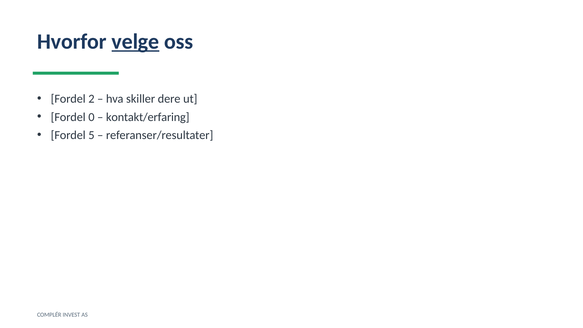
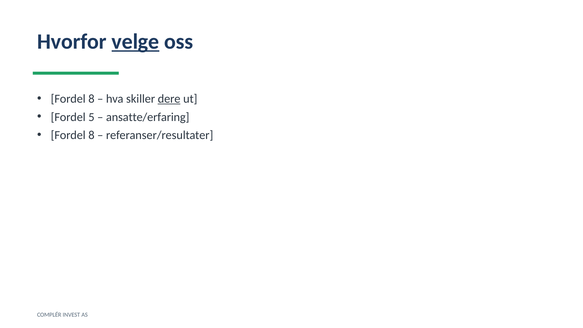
2: 2 -> 8 (91, 99)
dere underline: none -> present (169, 99)
0: 0 -> 5 (91, 117)
kontakt/erfaring: kontakt/erfaring -> ansatte/erfaring (148, 117)
5: 5 -> 8 (91, 135)
